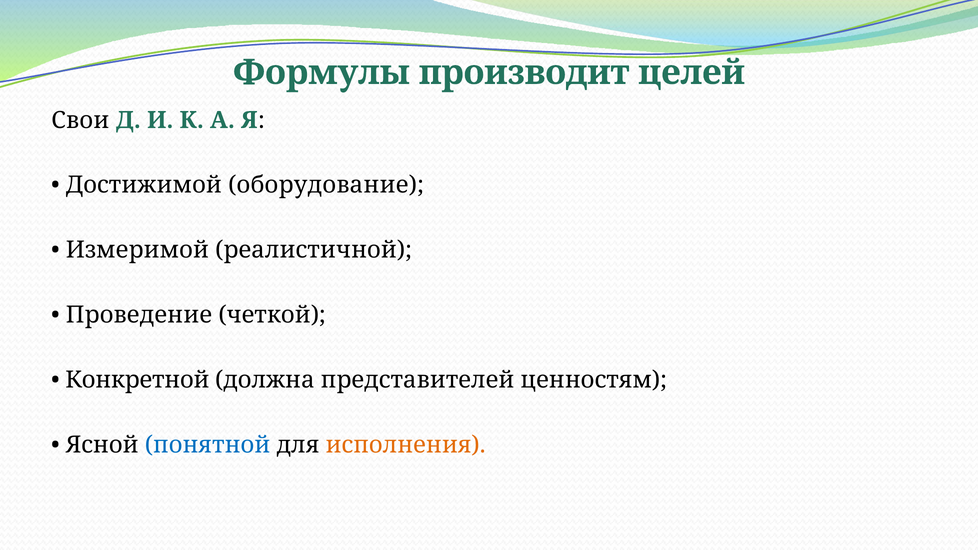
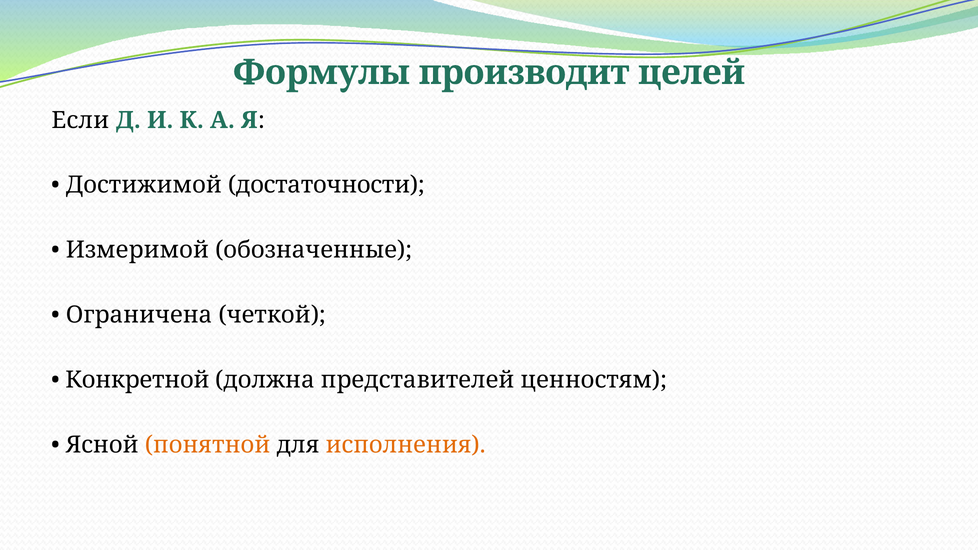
Свои: Свои -> Если (80, 120)
оборудование: оборудование -> достаточности (326, 185)
реалистичной: реалистичной -> обозначенные (314, 250)
Проведение: Проведение -> Ограничена (139, 315)
понятной colour: blue -> orange (208, 445)
